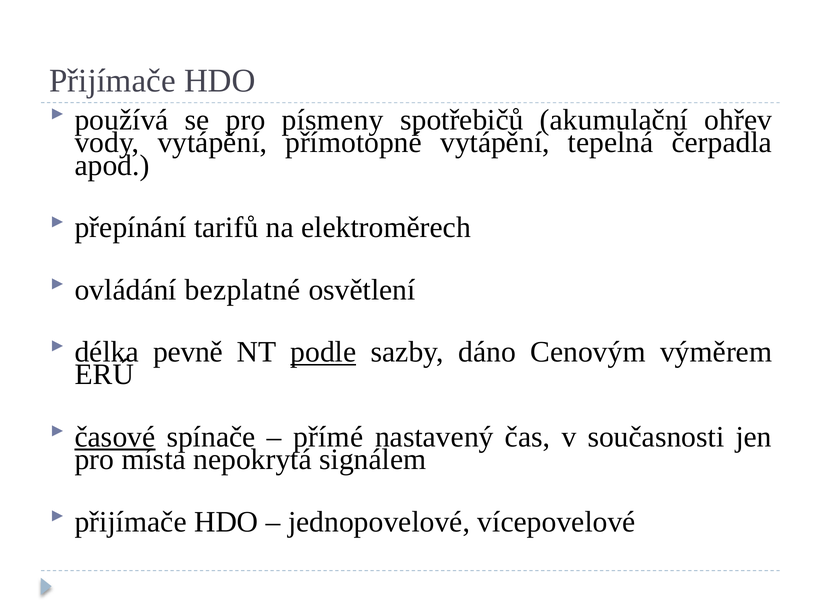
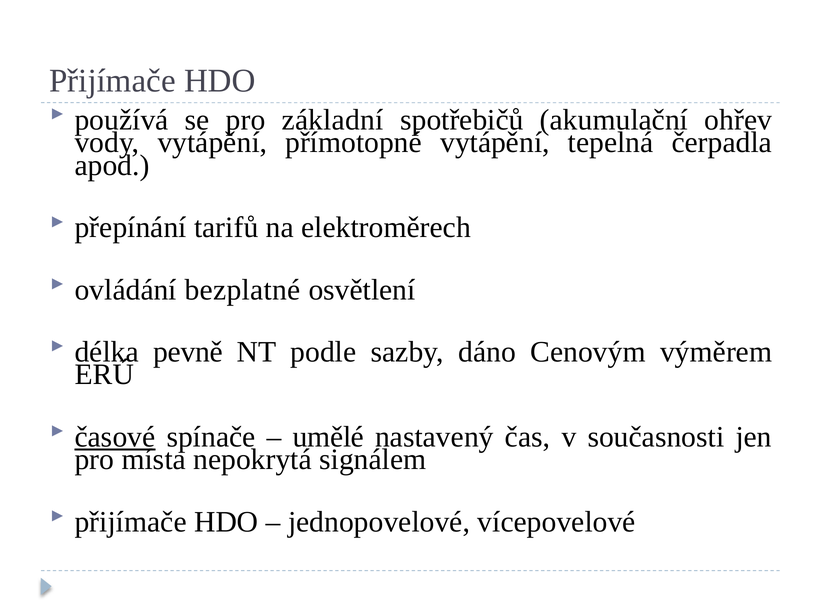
písmeny: písmeny -> základní (333, 120)
podle underline: present -> none (323, 352)
přímé: přímé -> umělé (329, 437)
